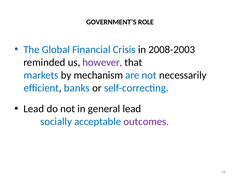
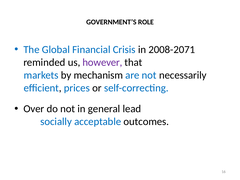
2008-2003: 2008-2003 -> 2008-2071 (172, 50)
banks: banks -> prices (77, 88)
Lead: Lead -> Over (34, 109)
outcomes colour: purple -> black (146, 122)
